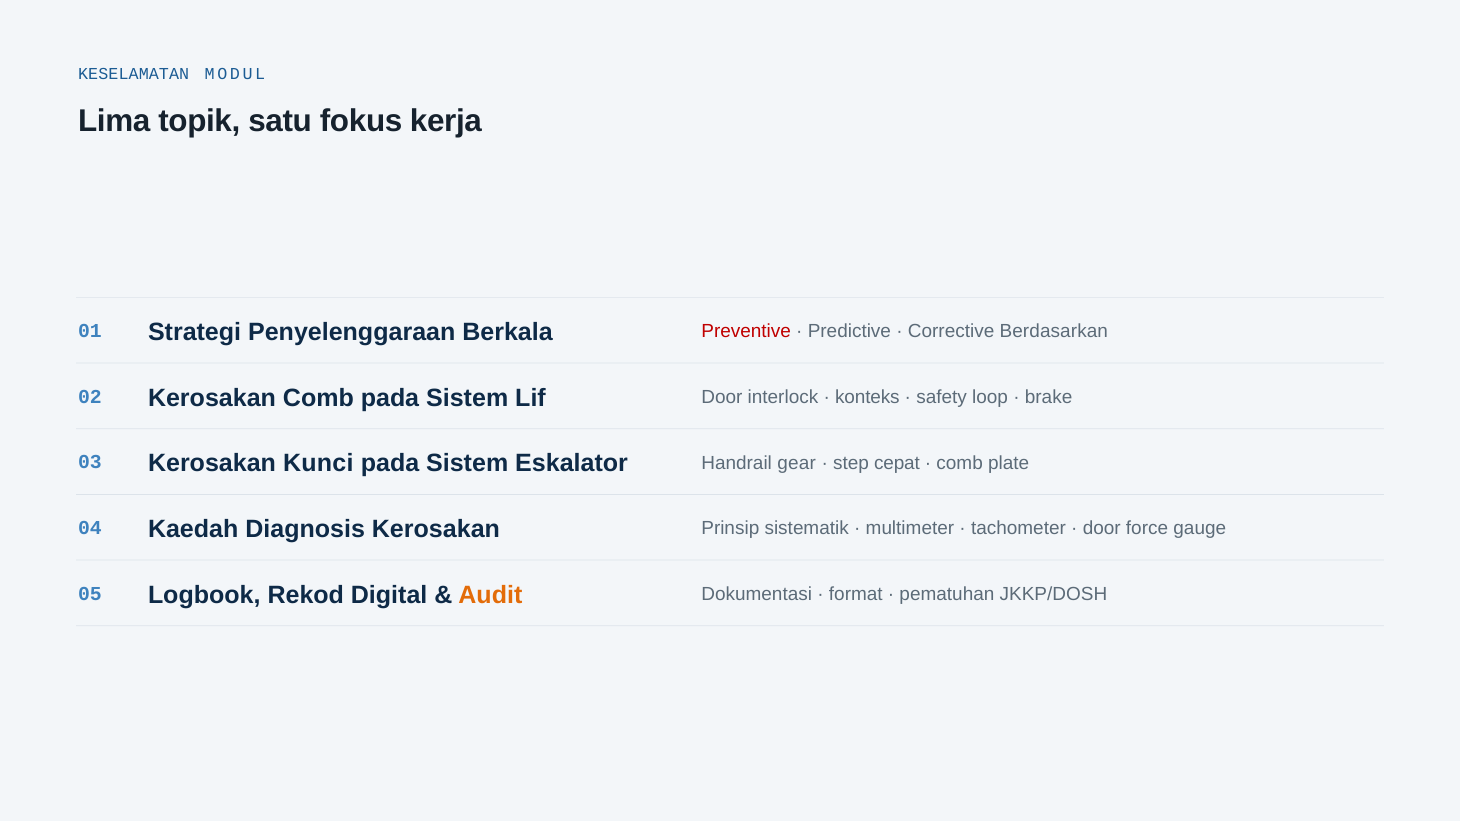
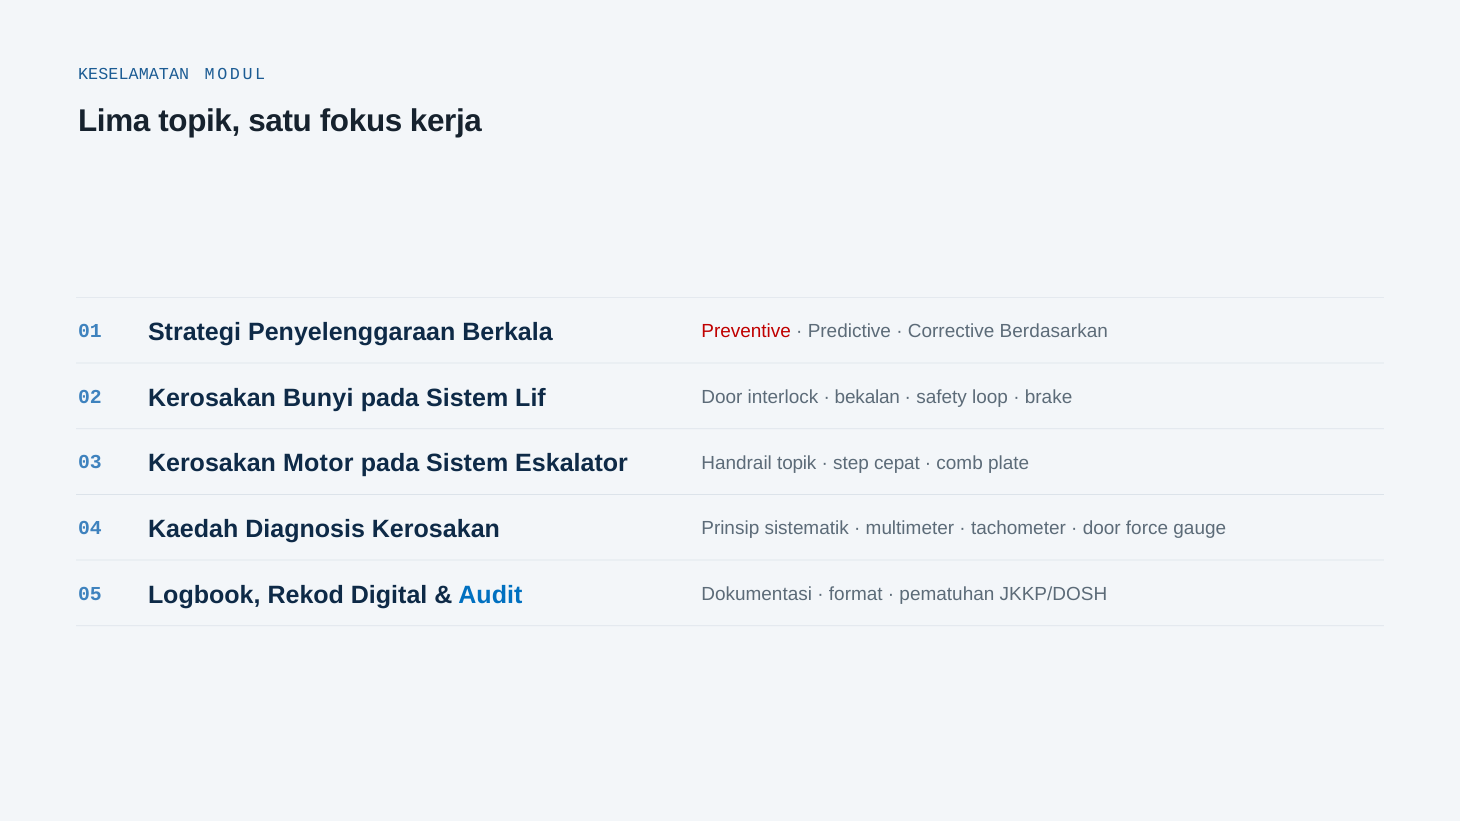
Kerosakan Comb: Comb -> Bunyi (318, 398)
konteks: konteks -> bekalan (867, 397)
Kunci: Kunci -> Motor (318, 464)
Handrail gear: gear -> topik (797, 463)
Audit colour: orange -> blue (490, 595)
